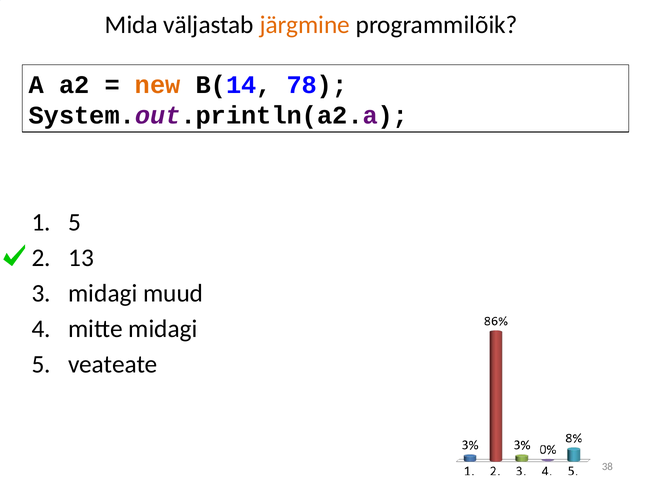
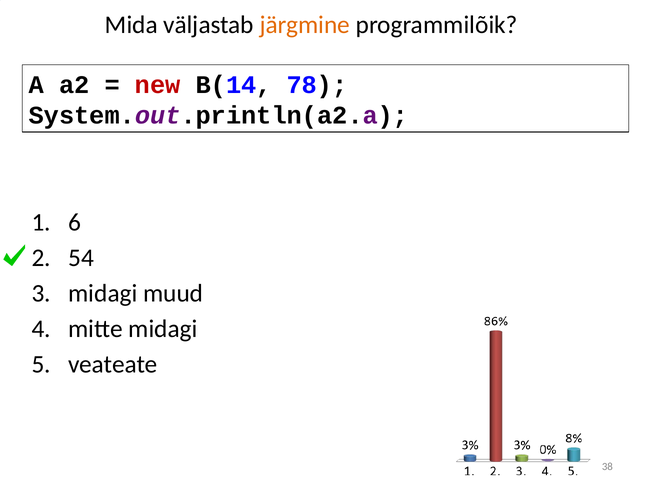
new colour: orange -> red (158, 85)
5: 5 -> 6 (75, 222)
13: 13 -> 54 (81, 258)
